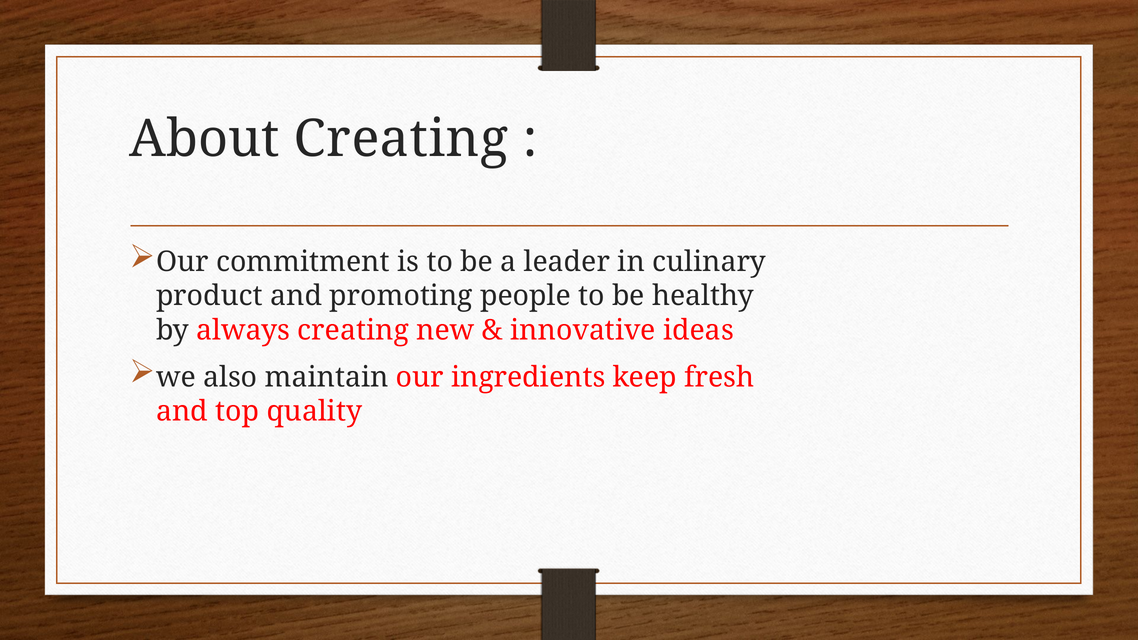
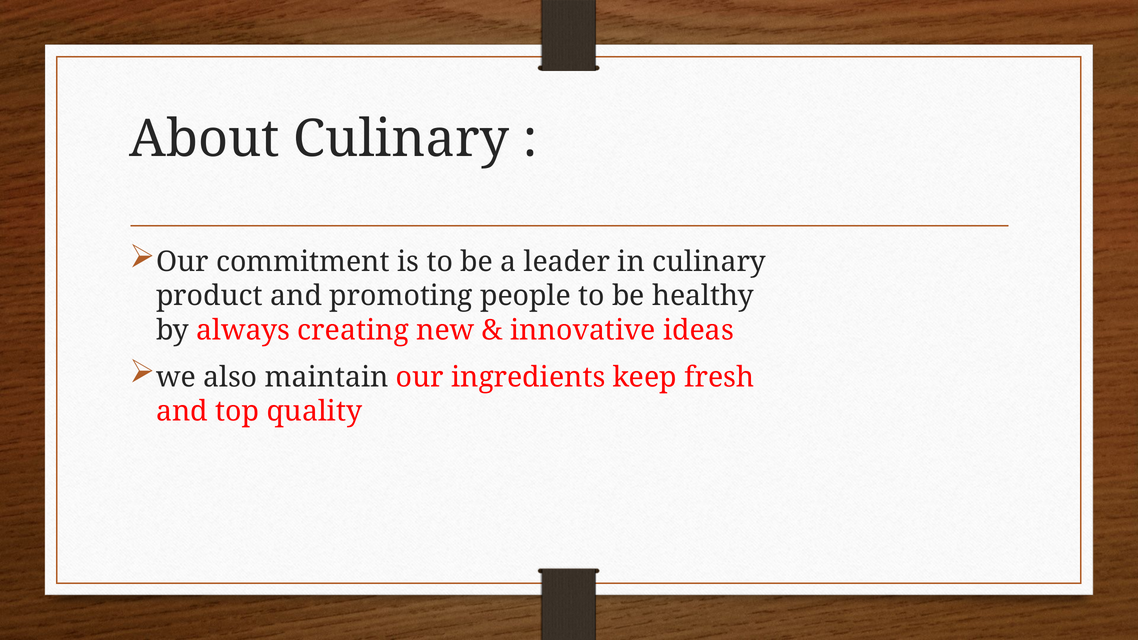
About Creating: Creating -> Culinary (401, 139)
